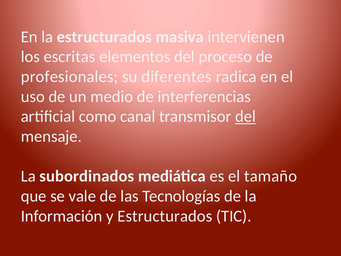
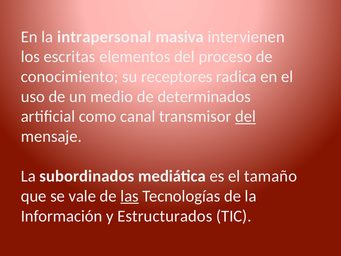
la estructurados: estructurados -> intrapersonal (104, 37)
profesionales: profesionales -> conocimiento (70, 77)
diferentes: diferentes -> receptores (177, 77)
interferencias: interferencias -> determinados (204, 96)
las underline: none -> present (130, 196)
